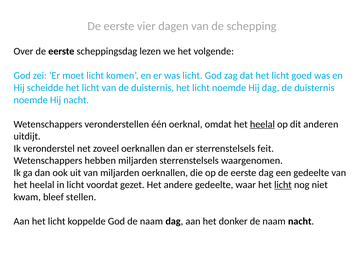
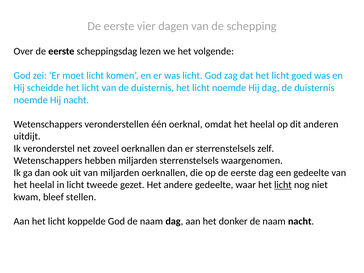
heelal underline: present -> none (262, 124)
feit: feit -> zelf (266, 148)
voordat: voordat -> tweede (102, 185)
